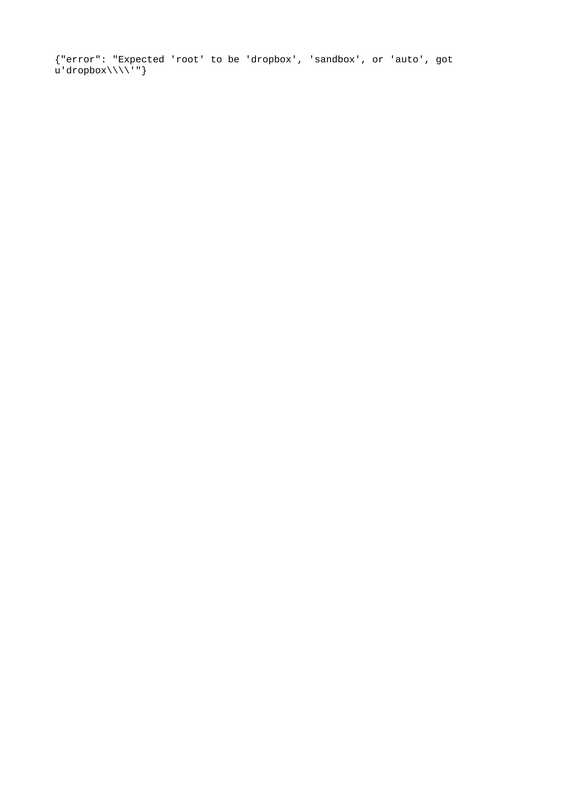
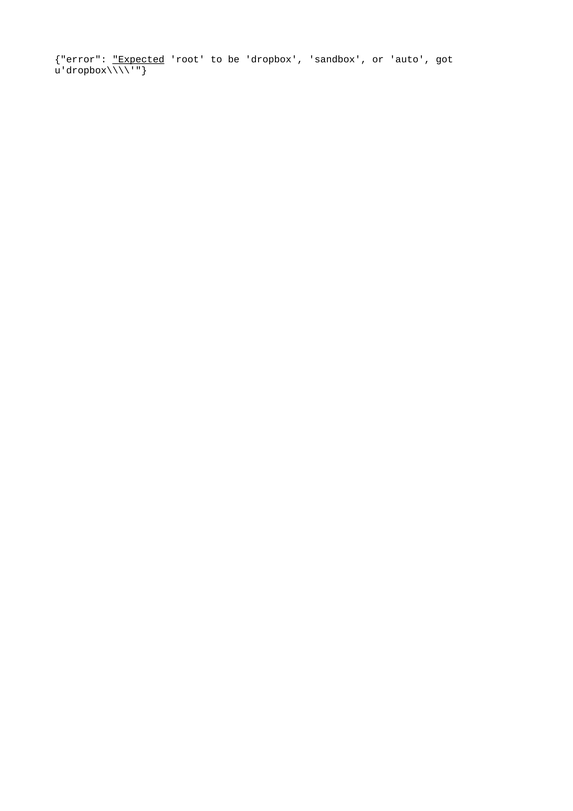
Expected underline: none -> present (138, 59)
